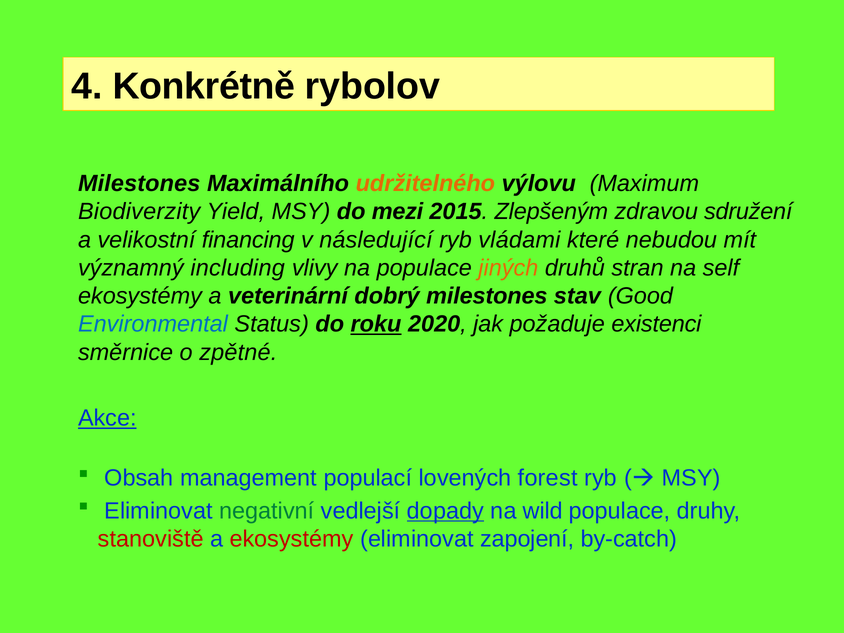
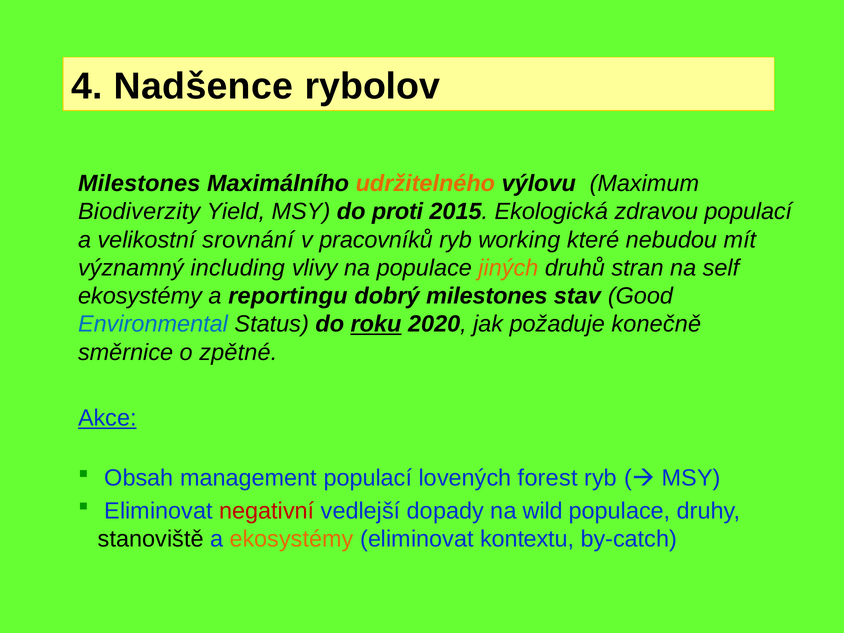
Konkrétně: Konkrétně -> Nadšence (203, 87)
mezi: mezi -> proti (398, 212)
Zlepšeným: Zlepšeným -> Ekologická (551, 212)
zdravou sdružení: sdružení -> populací (748, 212)
financing: financing -> srovnání (248, 240)
následující: následující -> pracovníků (376, 240)
vládami: vládami -> working (519, 240)
veterinární: veterinární -> reportingu (288, 296)
existenci: existenci -> konečně (656, 324)
negativní colour: green -> red (267, 511)
dopady underline: present -> none (445, 511)
stanoviště colour: red -> black (151, 539)
ekosystémy colour: red -> orange (292, 539)
zapojení: zapojení -> kontextu (527, 539)
